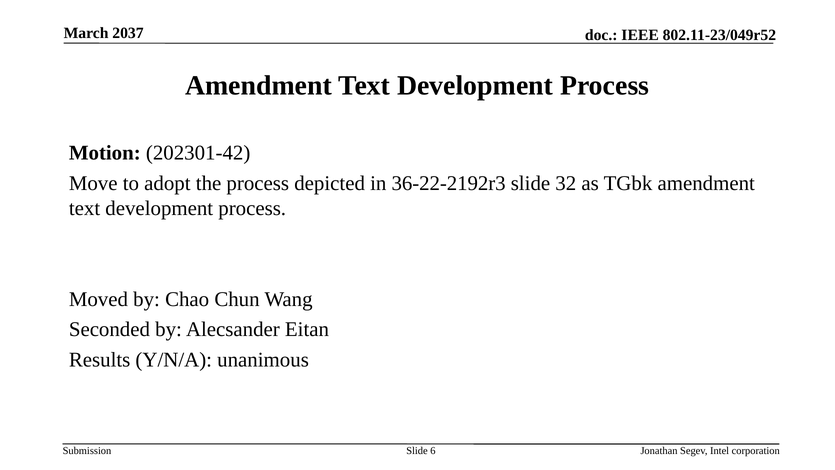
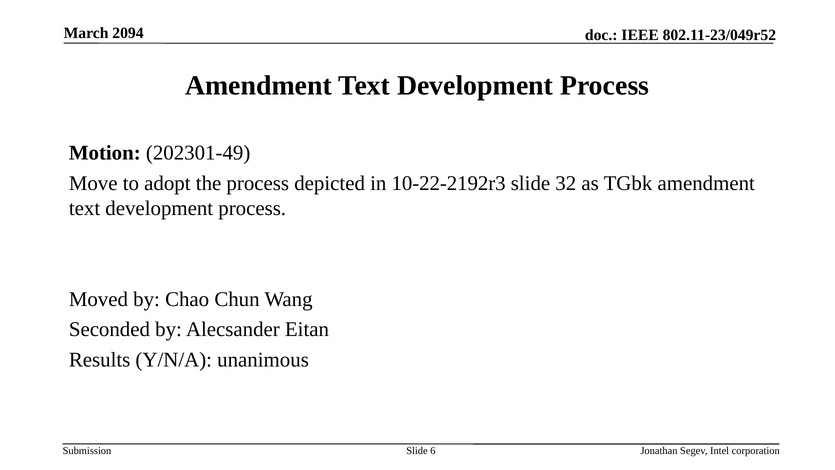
2037: 2037 -> 2094 (128, 33)
202301-42: 202301-42 -> 202301-49 (198, 153)
36-22-2192r3: 36-22-2192r3 -> 10-22-2192r3 (449, 183)
